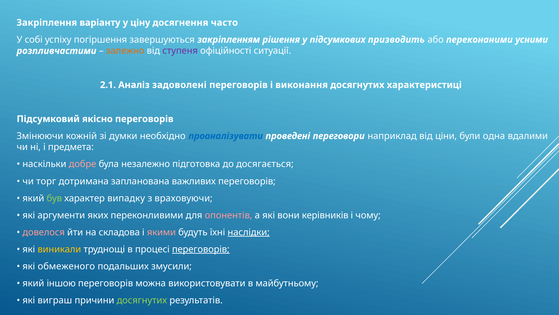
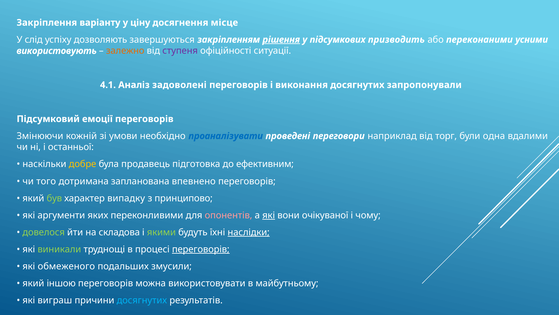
часто: часто -> місце (224, 23)
собі: собі -> слід (34, 40)
погіршення: погіршення -> дозволяють (100, 40)
рішення underline: none -> present (281, 40)
розпливчастими: розпливчастими -> використовують (57, 51)
2.1: 2.1 -> 4.1 (108, 85)
характеристиці: характеристиці -> запропонували (424, 85)
якісно: якісно -> емоції (97, 119)
думки: думки -> умови (123, 136)
ціни: ціни -> торг (446, 136)
предмета: предмета -> останньої (71, 147)
добре colour: pink -> yellow (83, 164)
незалежно: незалежно -> продавець (146, 164)
досягається: досягається -> ефективним (265, 164)
торг: торг -> того (46, 181)
важливих: важливих -> впевнено (194, 181)
враховуючи: враховуючи -> принципово (184, 198)
які underline: none -> present (269, 215)
керівників: керівників -> очікуваної (325, 215)
довелося colour: pink -> light green (44, 232)
якими colour: pink -> light green (161, 232)
виникали colour: yellow -> light green (59, 249)
досягнутих colour: light green -> light blue (142, 300)
